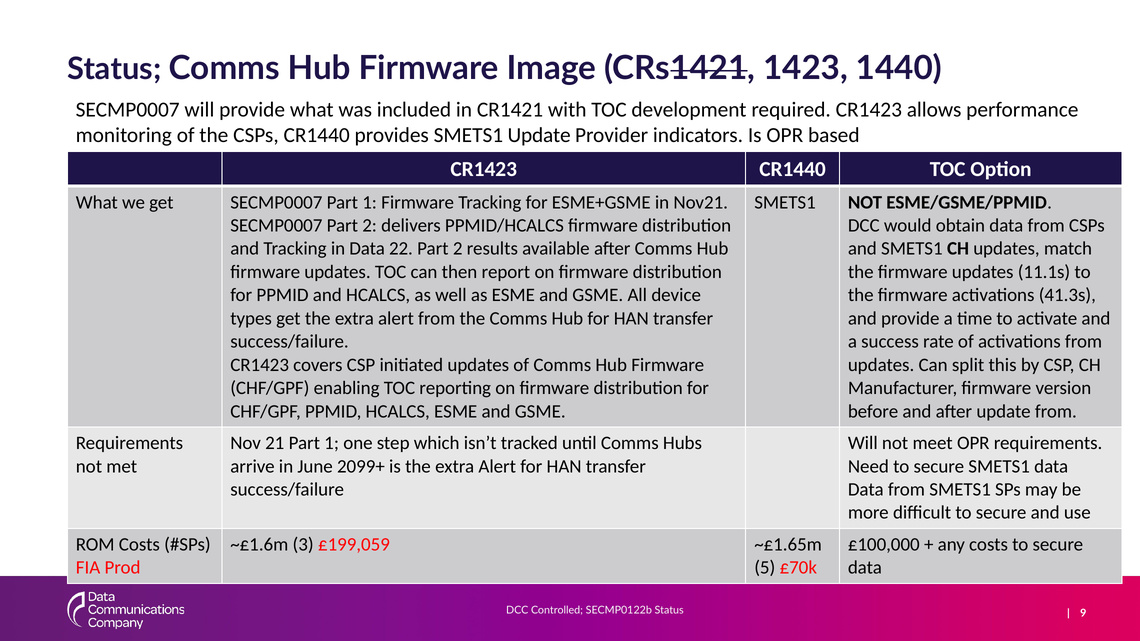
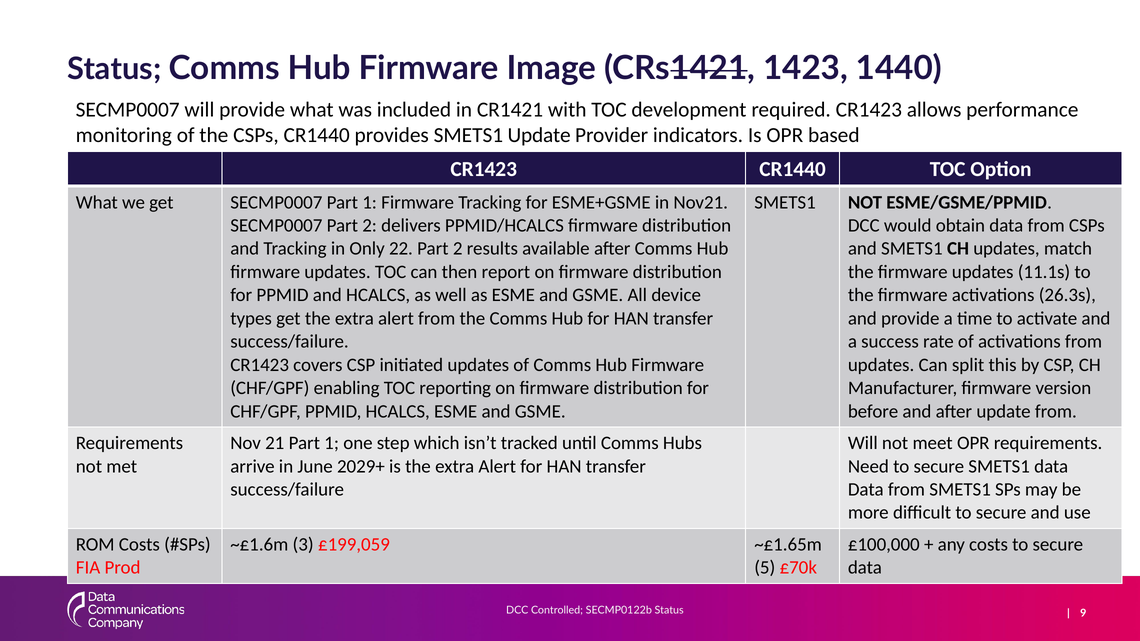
in Data: Data -> Only (367, 249)
41.3s: 41.3s -> 26.3s (1067, 295)
2099+: 2099+ -> 2029+ (361, 466)
